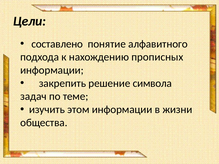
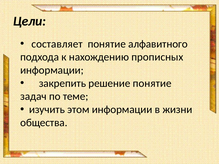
составлено: составлено -> составляет (57, 44)
решение символа: символа -> понятие (152, 83)
